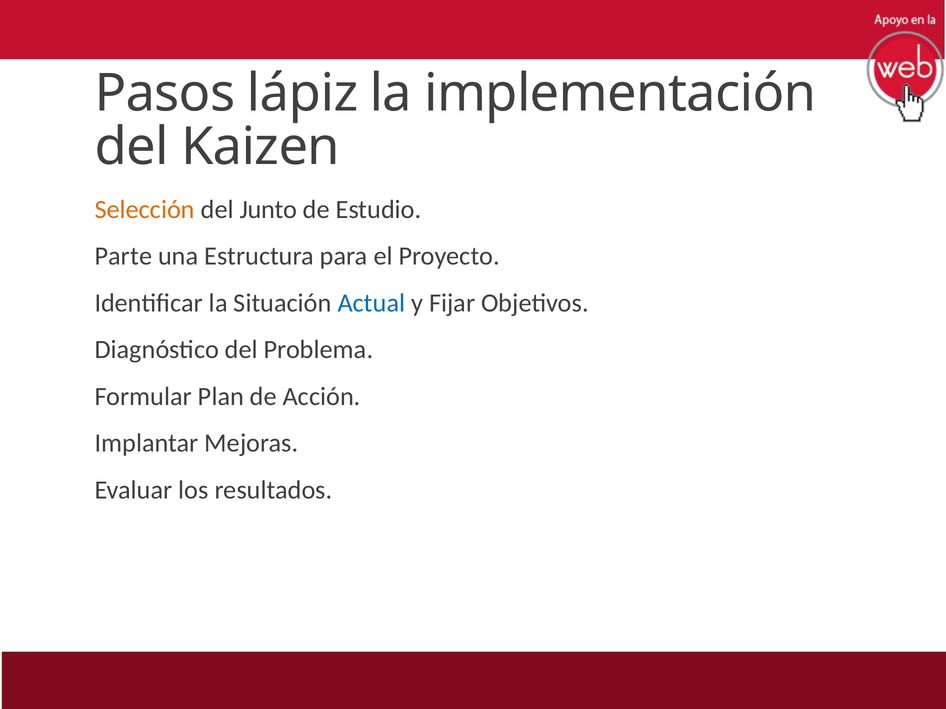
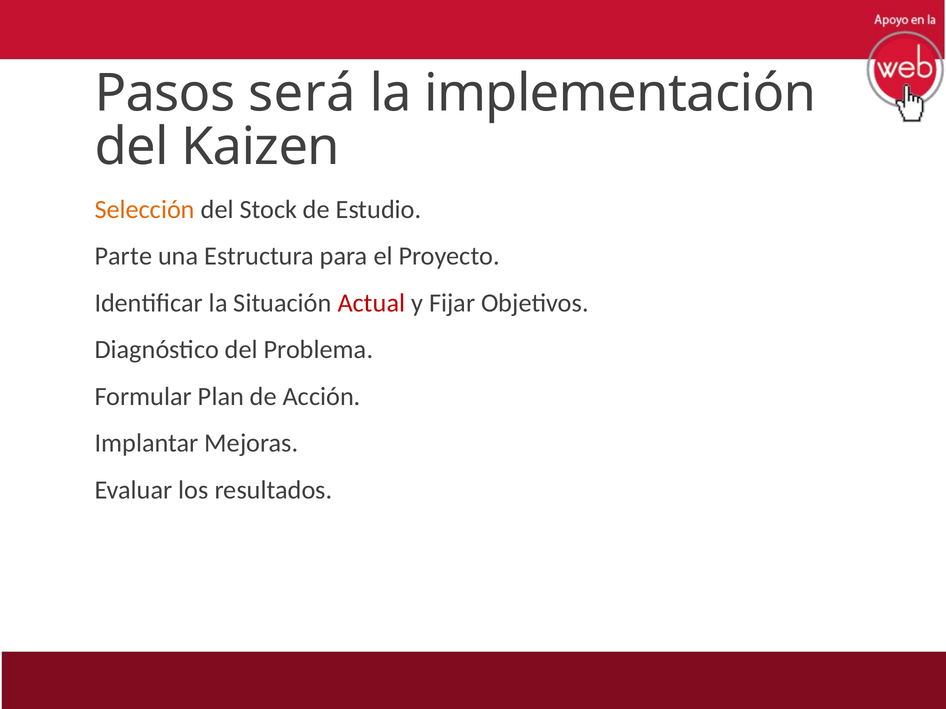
lápiz: lápiz -> será (302, 93)
Junto: Junto -> Stock (268, 210)
Actual colour: blue -> red (371, 303)
